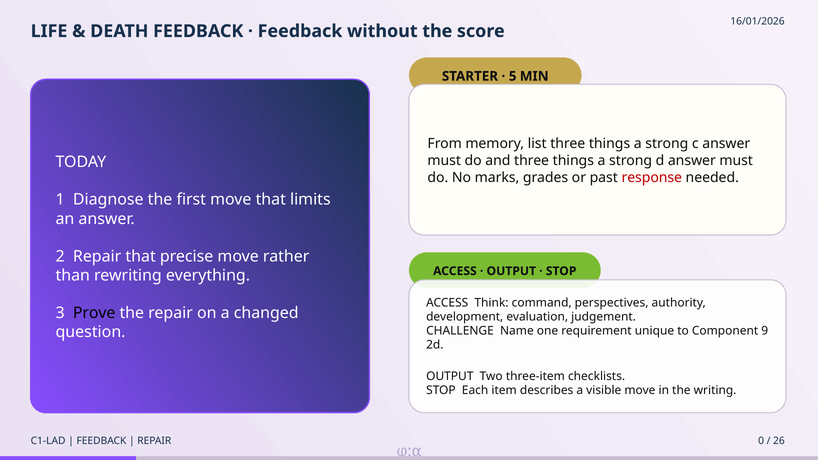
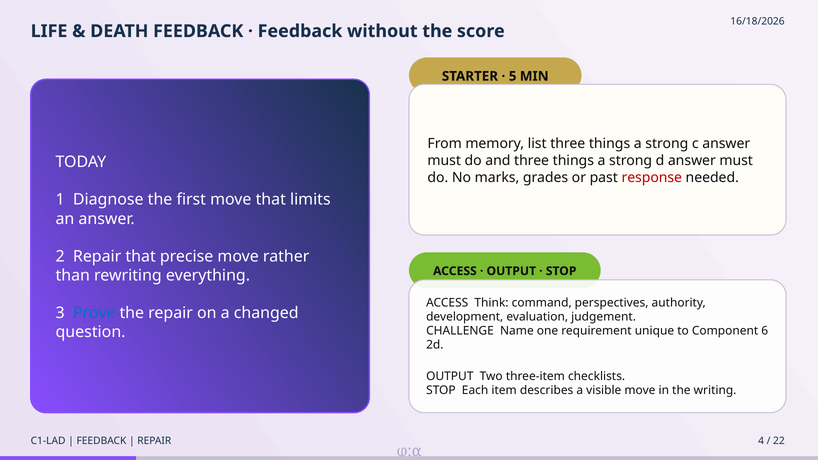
16/01/2026: 16/01/2026 -> 16/18/2026 (758, 21)
Prove colour: black -> blue (94, 313)
9: 9 -> 6 (765, 331)
0: 0 -> 4 (761, 441)
26: 26 -> 22 (779, 441)
